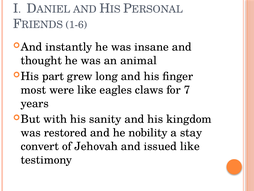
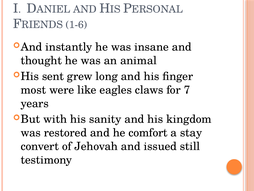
part: part -> sent (53, 76)
nobility: nobility -> comfort (148, 132)
issued like: like -> still (190, 146)
